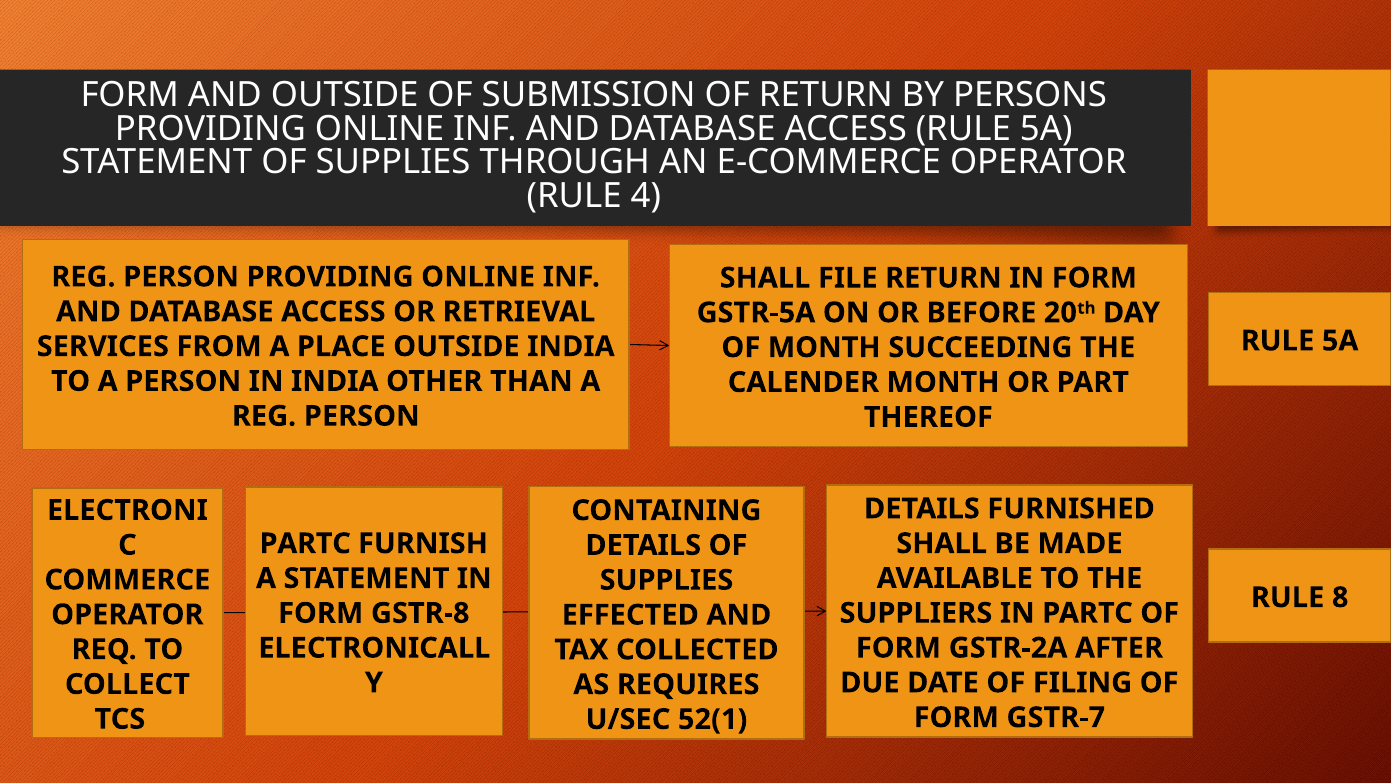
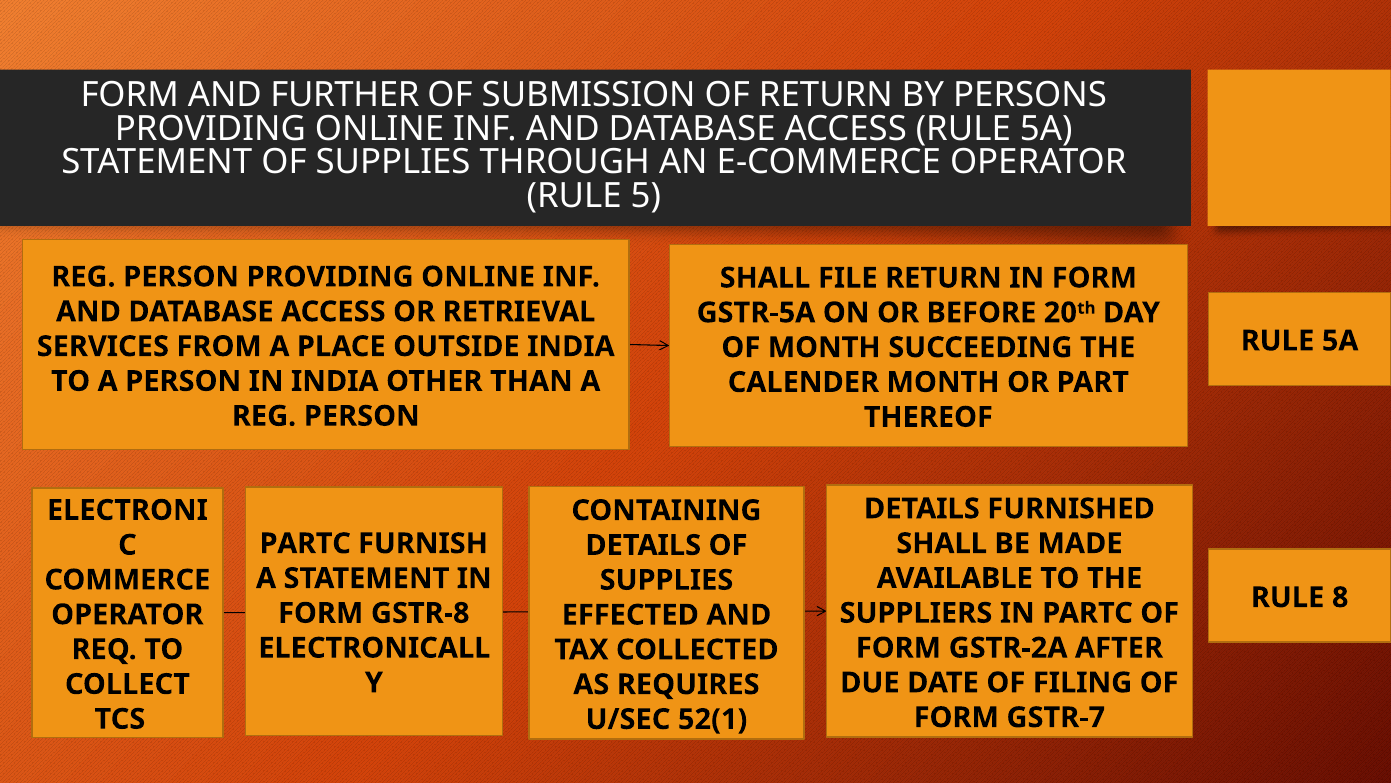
AND OUTSIDE: OUTSIDE -> FURTHER (345, 95)
4: 4 -> 5 (646, 196)
